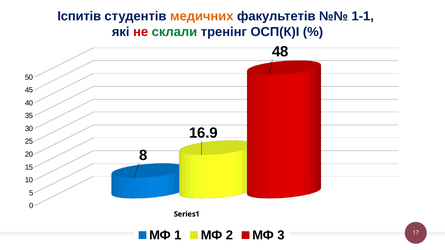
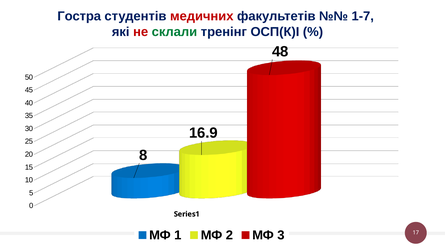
Іспитів: Іспитів -> Гостра (79, 16)
медичних colour: orange -> red (202, 16)
1-1: 1-1 -> 1-7 (363, 16)
